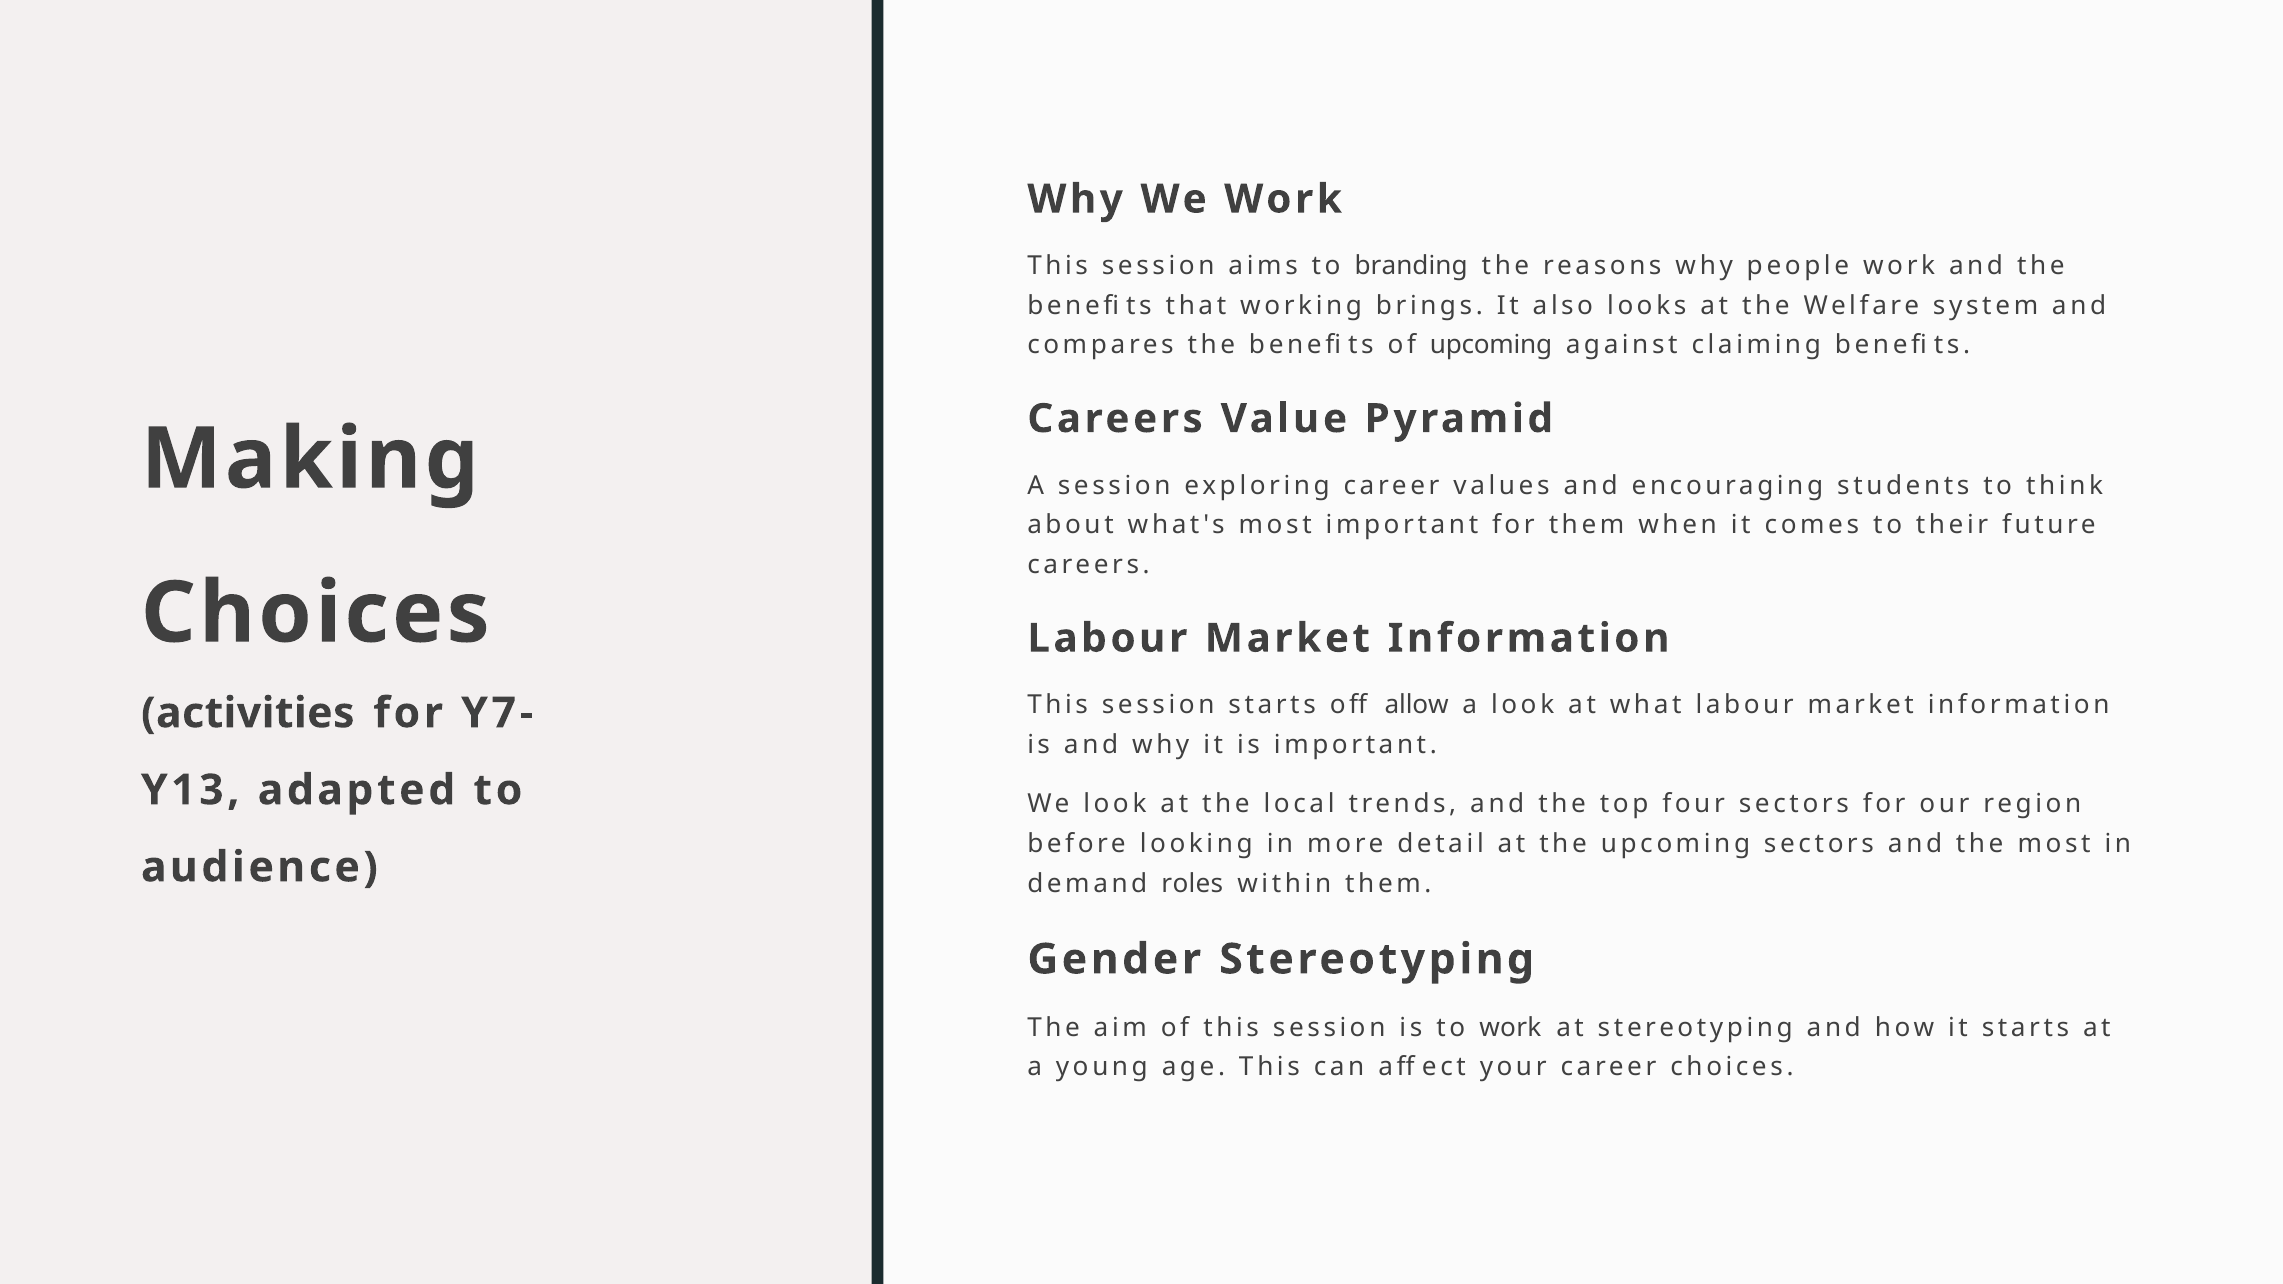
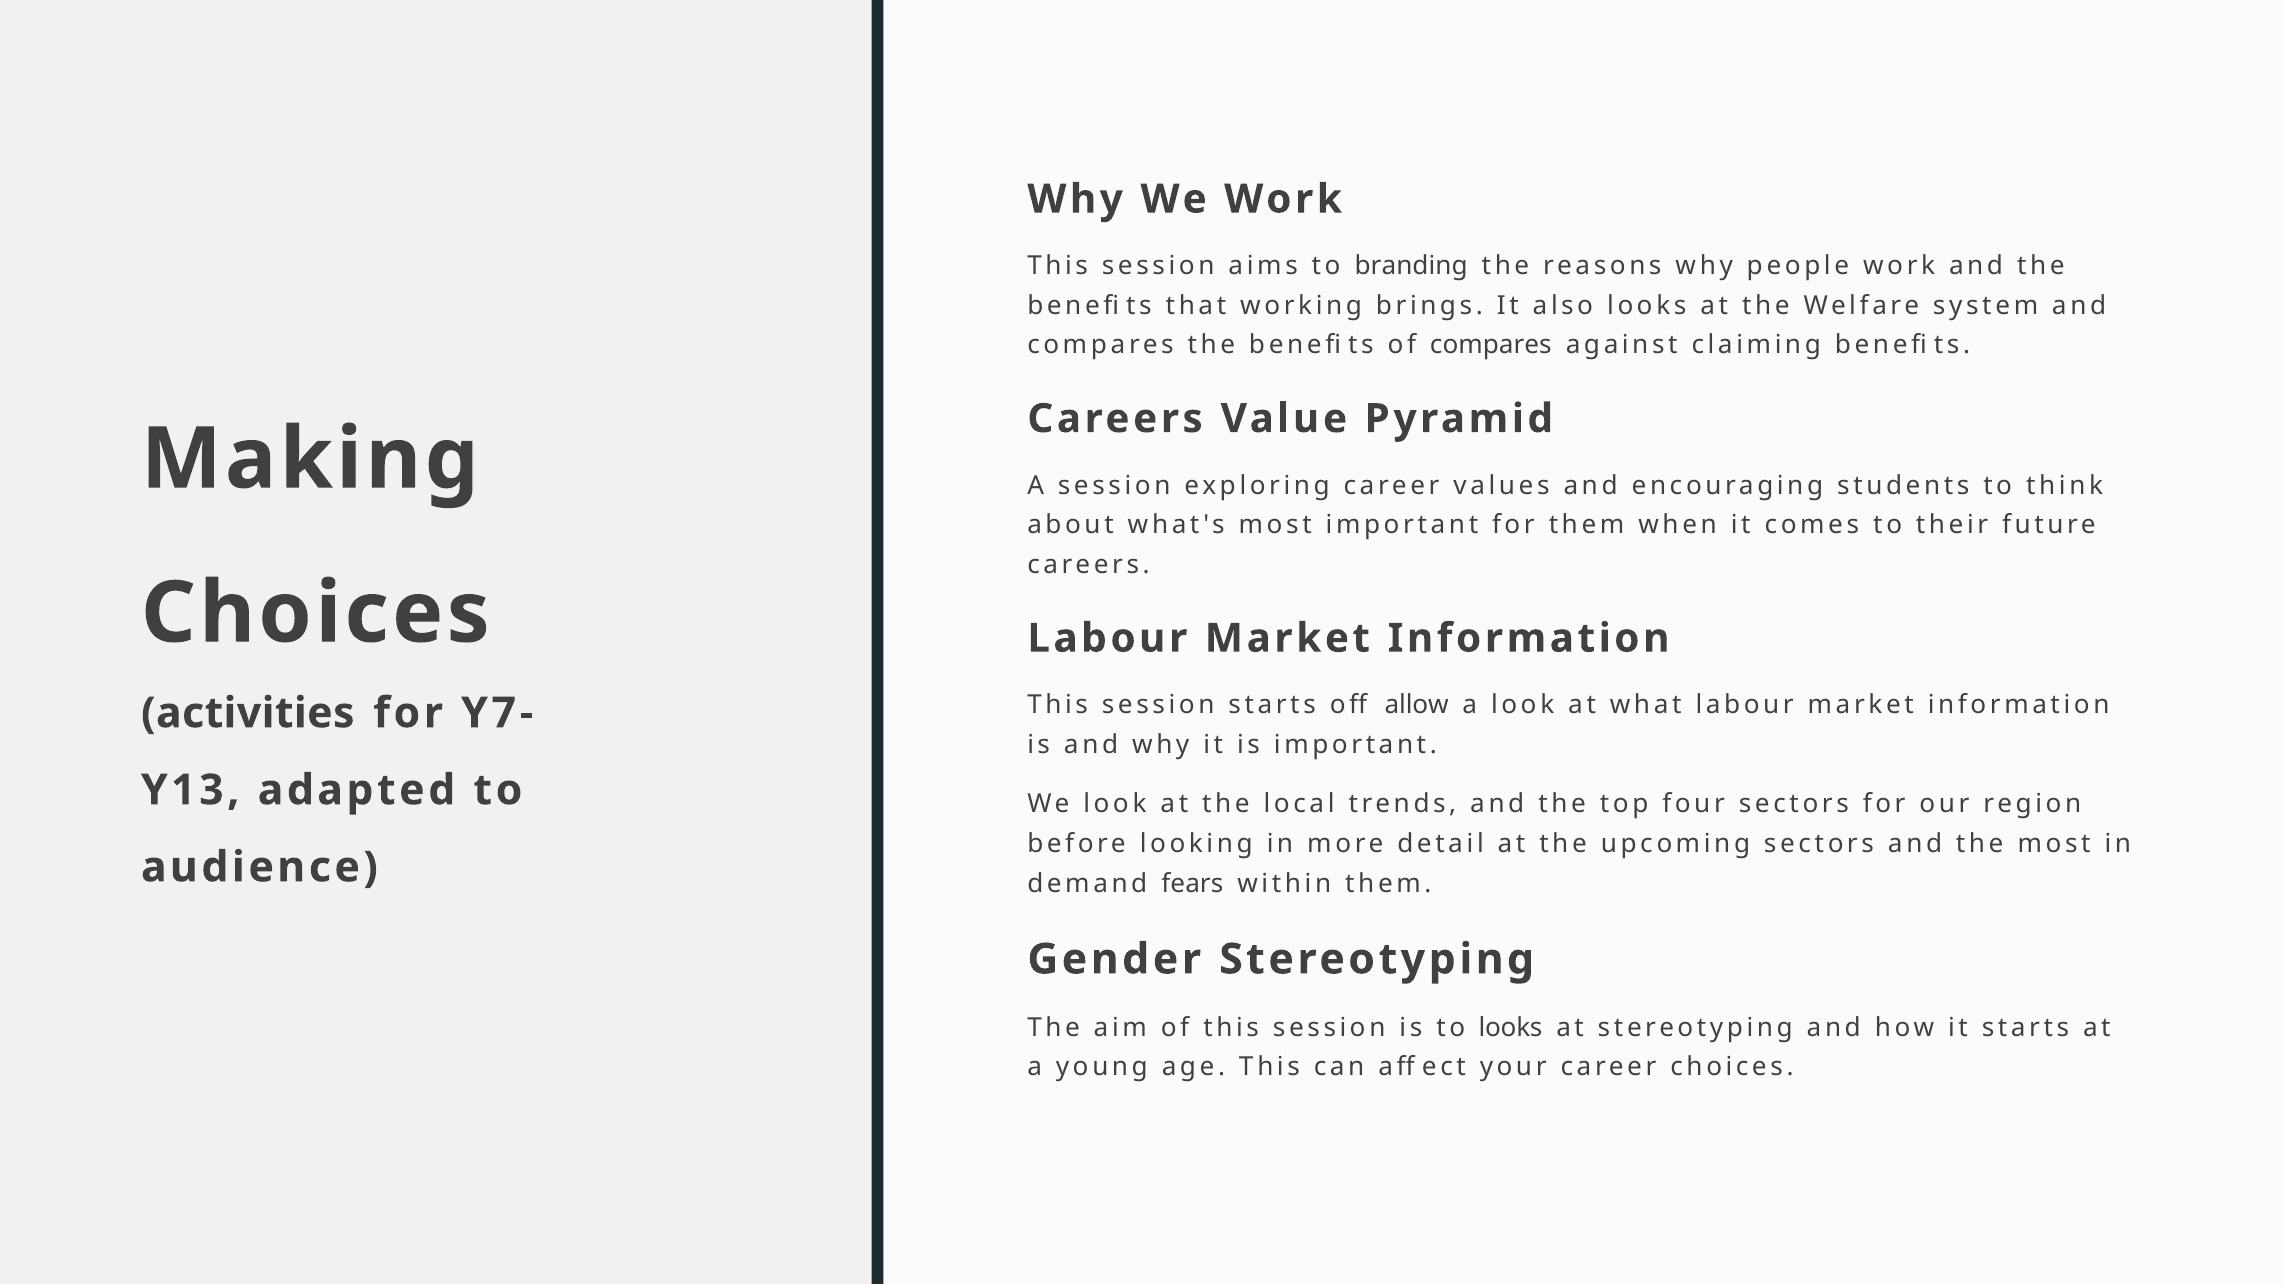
of upcoming: upcoming -> compares (1491, 345)
roles: roles -> fears (1192, 884)
to work: work -> looks (1511, 1028)
